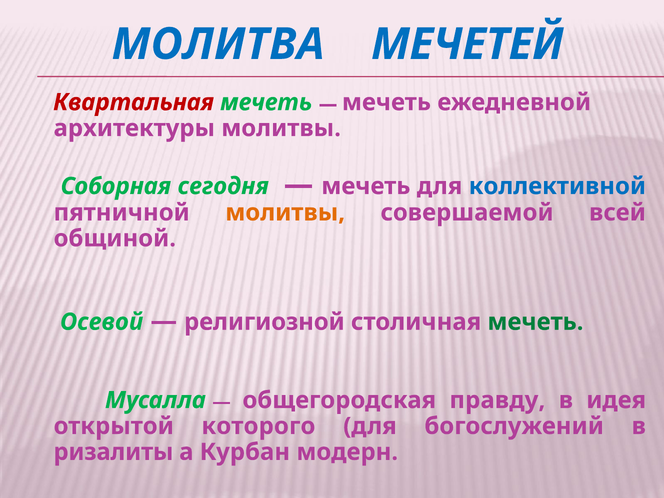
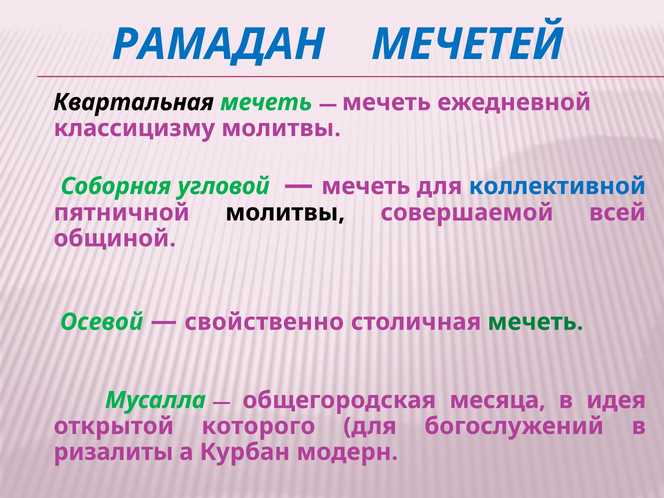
МОЛИТВА: МОЛИТВА -> РАМАДАН (218, 44)
Квартальная colour: red -> black (134, 102)
архитектуры: архитектуры -> классицизму (134, 128)
сегодня: сегодня -> угловой (223, 186)
молитвы colour: orange -> black (285, 213)
религиозной: религиозной -> свойственно (264, 322)
правду: правду -> месяца (498, 400)
